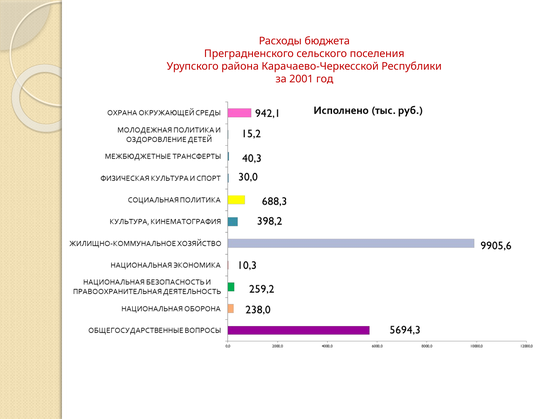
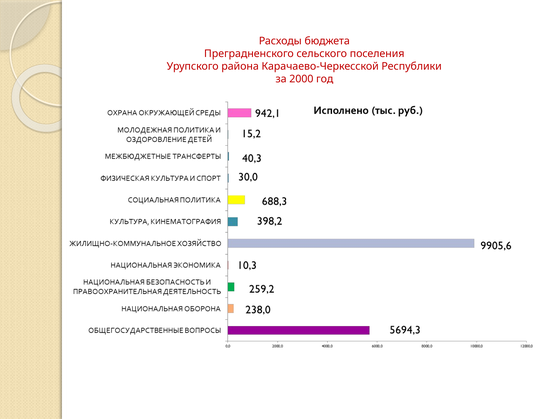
2001: 2001 -> 2000 (301, 79)
